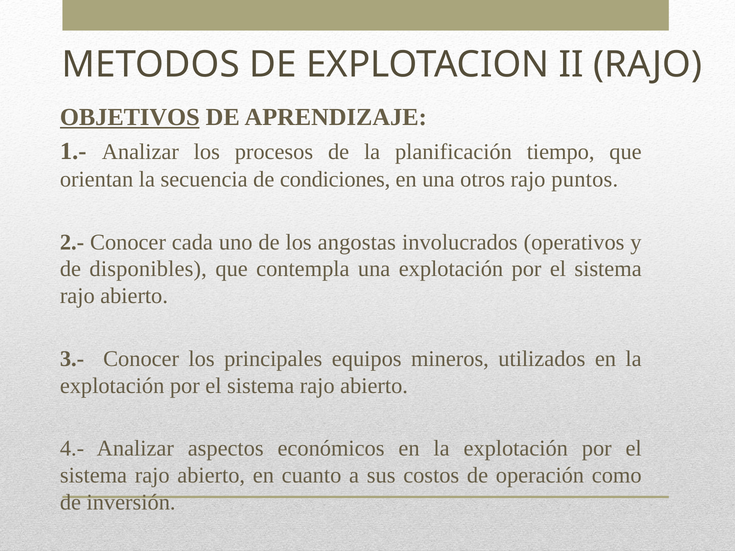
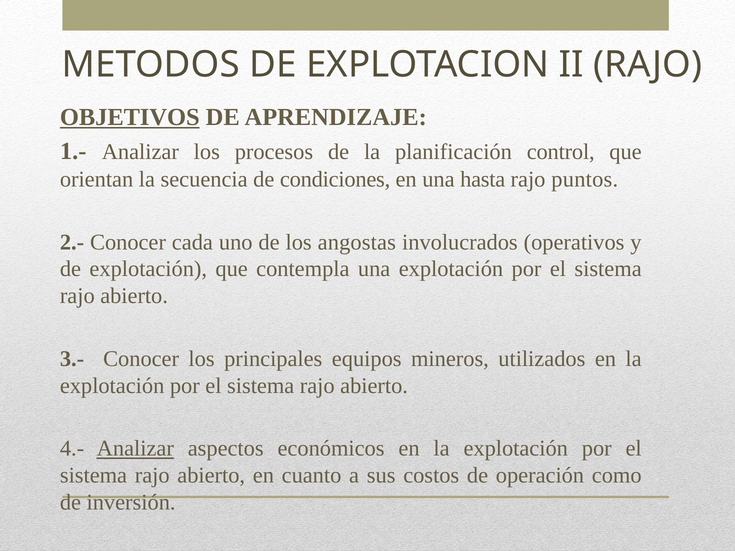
tiempo: tiempo -> control (561, 152)
otros: otros -> hasta (483, 179)
de disponibles: disponibles -> explotación (148, 269)
Analizar underline: none -> present (135, 449)
